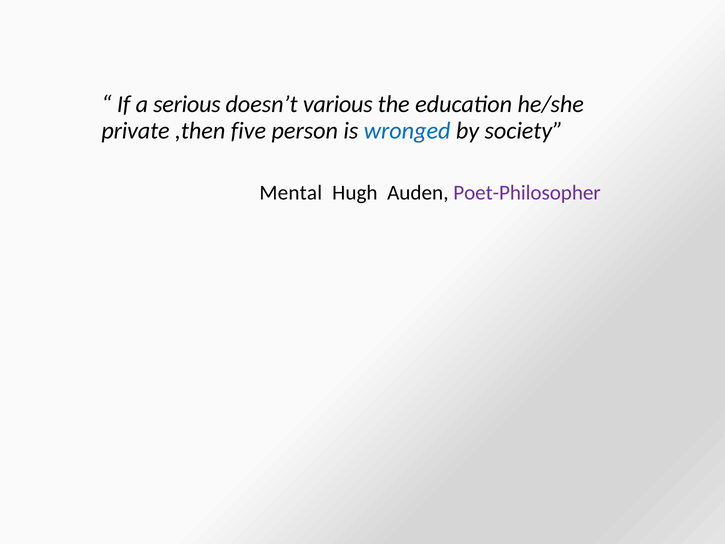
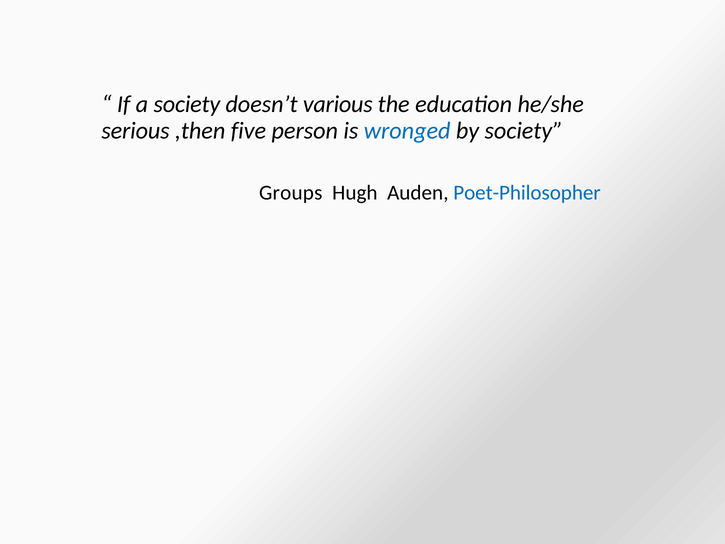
a serious: serious -> society (187, 104)
private: private -> serious (136, 130)
Mental: Mental -> Groups (291, 193)
Poet-Philosopher colour: purple -> blue (527, 193)
